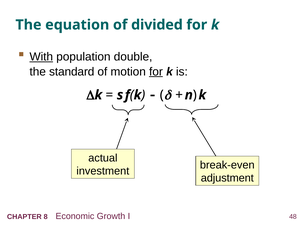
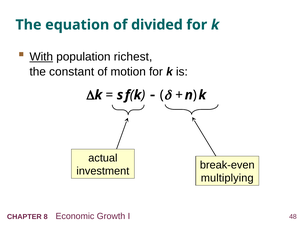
double: double -> richest (133, 57)
standard: standard -> constant (72, 72)
for underline: present -> none (156, 72)
adjustment: adjustment -> multiplying (227, 178)
